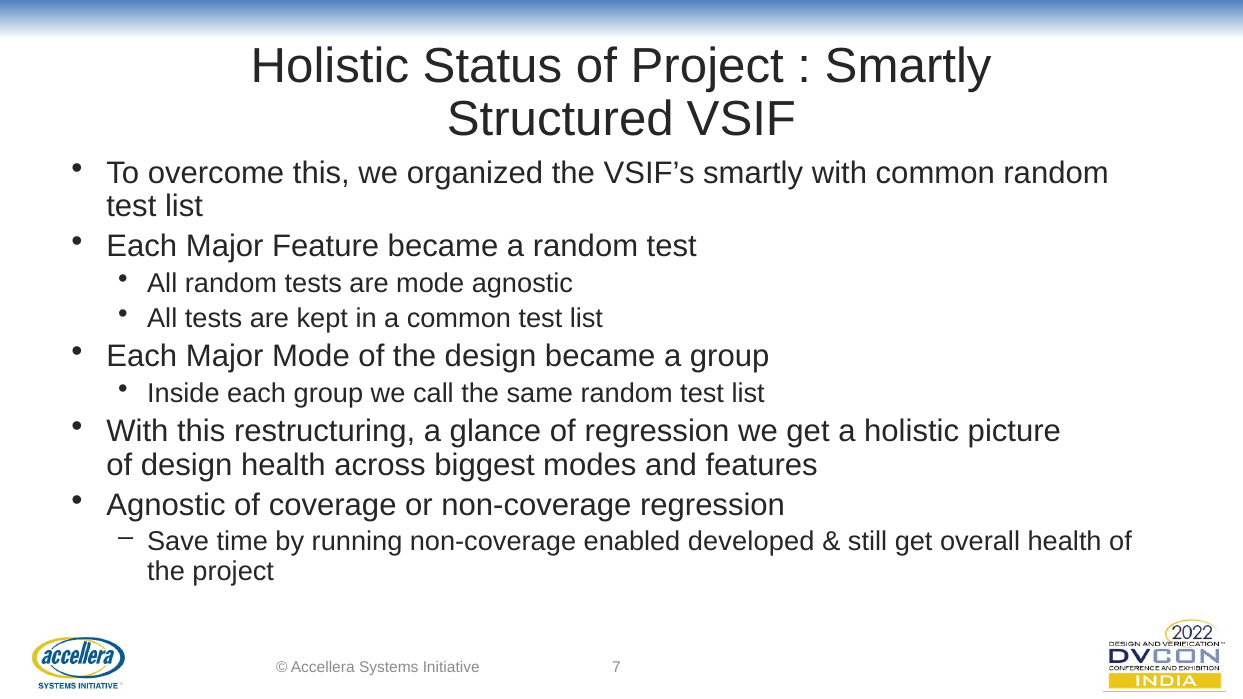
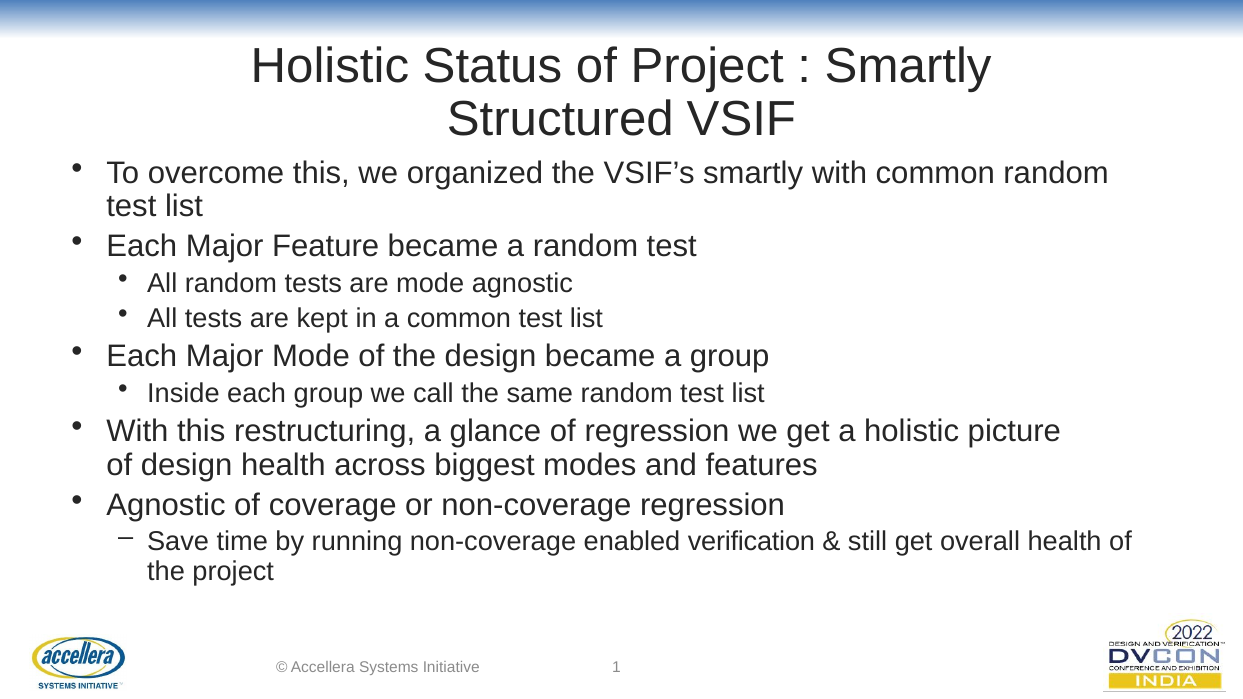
developed: developed -> verification (751, 542)
7: 7 -> 1 (616, 668)
